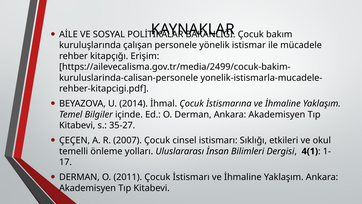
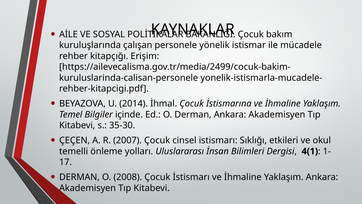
35-27: 35-27 -> 35-30 (122, 125)
2011: 2011 -> 2008 (128, 177)
